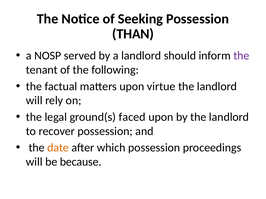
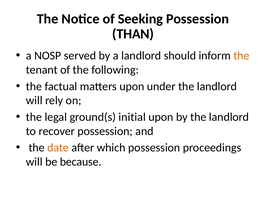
the colour: purple -> orange (241, 56)
virtue: virtue -> under (161, 87)
faced: faced -> initial (132, 117)
